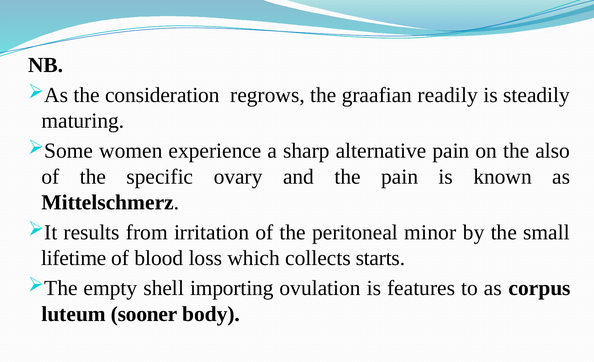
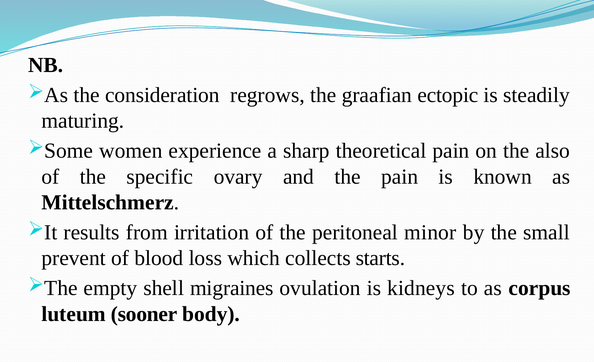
readily: readily -> ectopic (448, 95)
alternative: alternative -> theoretical (381, 151)
lifetime: lifetime -> prevent (74, 258)
importing: importing -> migraines (232, 288)
features: features -> kidneys (421, 288)
